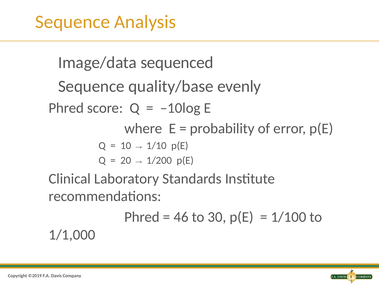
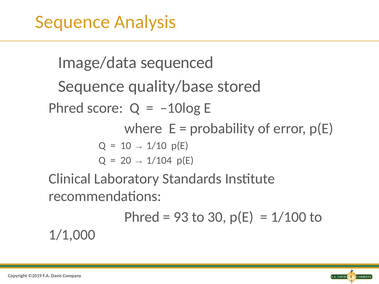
evenly: evenly -> stored (239, 86)
1/200: 1/200 -> 1/104 (159, 160)
46: 46 -> 93 (181, 217)
